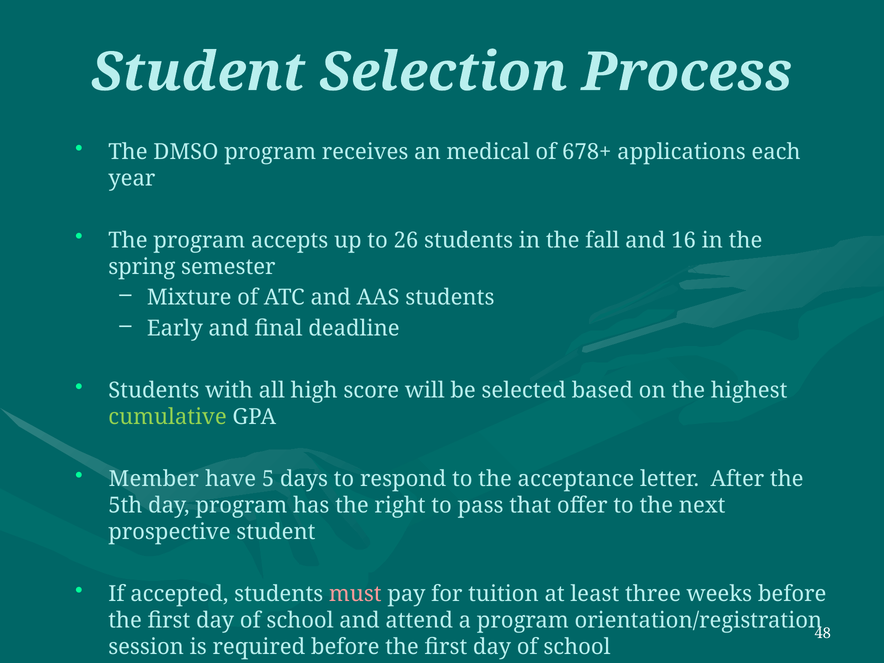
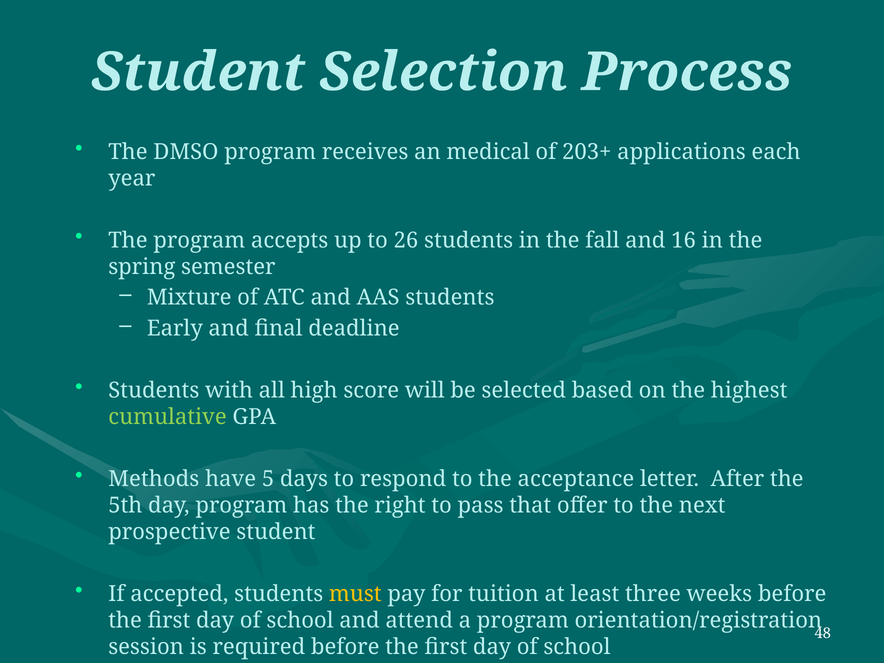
678+: 678+ -> 203+ (587, 152)
Member: Member -> Methods (154, 479)
must colour: pink -> yellow (355, 594)
